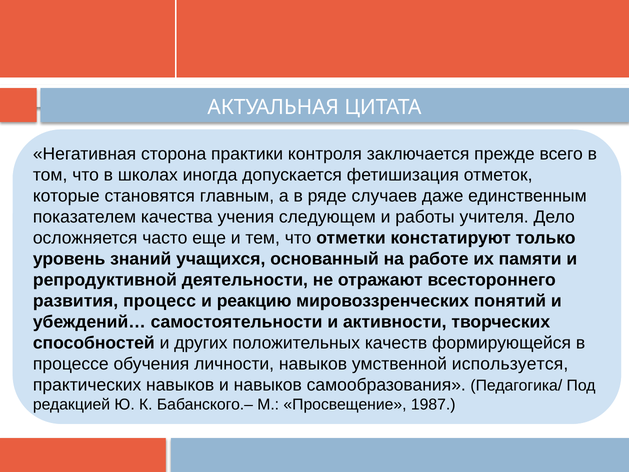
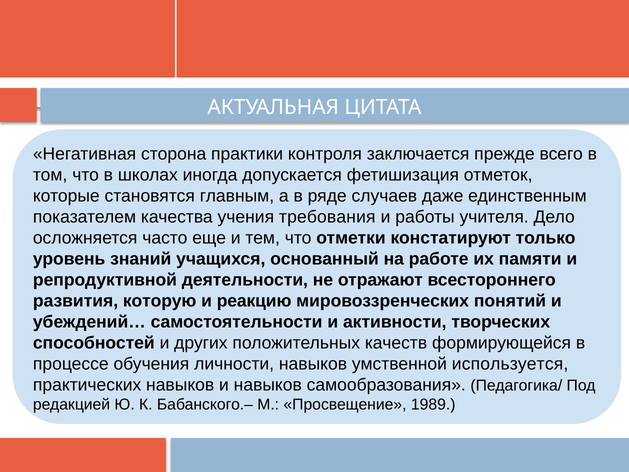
следующем: следующем -> требования (327, 217)
процесс: процесс -> которую (160, 301)
1987: 1987 -> 1989 (433, 405)
